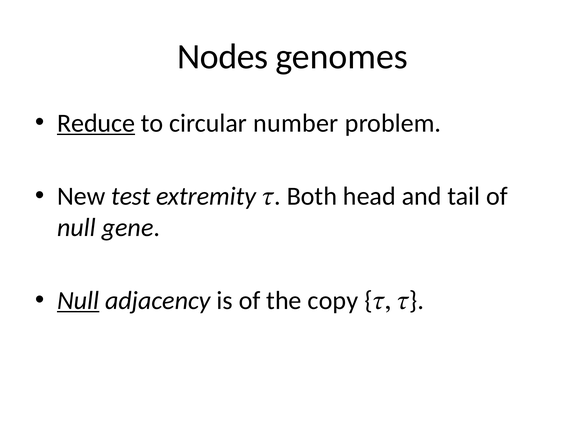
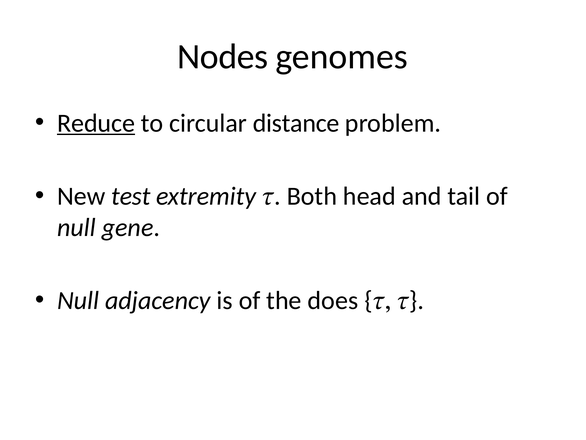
number: number -> distance (296, 123)
Null underline: present -> none (78, 300)
copy: copy -> does (333, 300)
